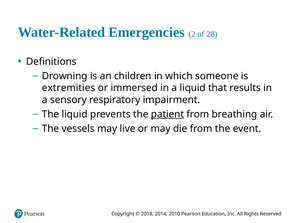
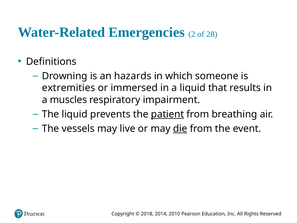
children: children -> hazards (133, 76)
sensory: sensory -> muscles (68, 100)
die underline: none -> present (180, 128)
